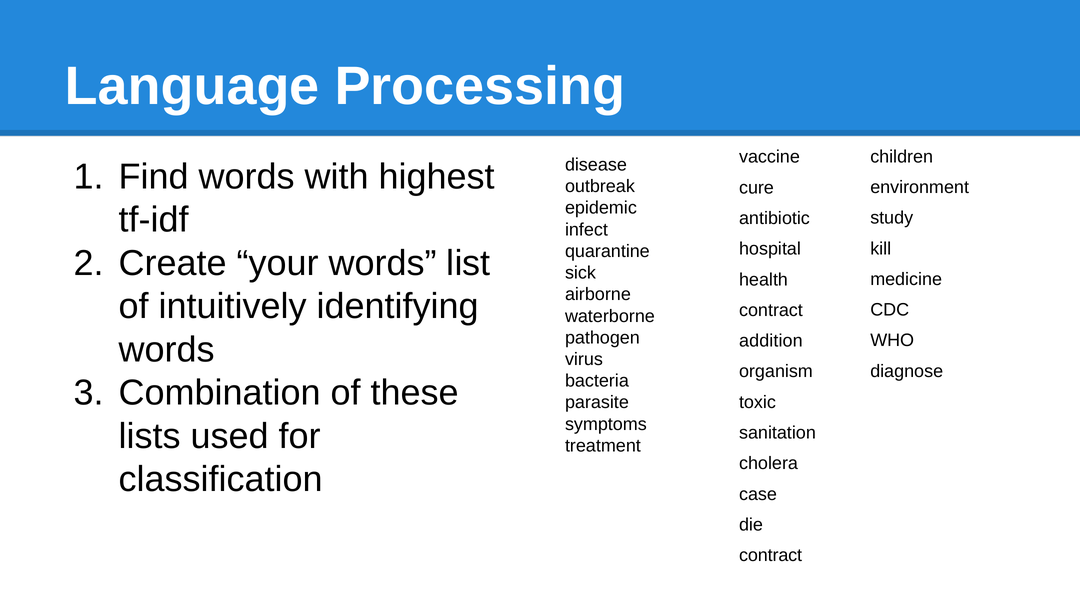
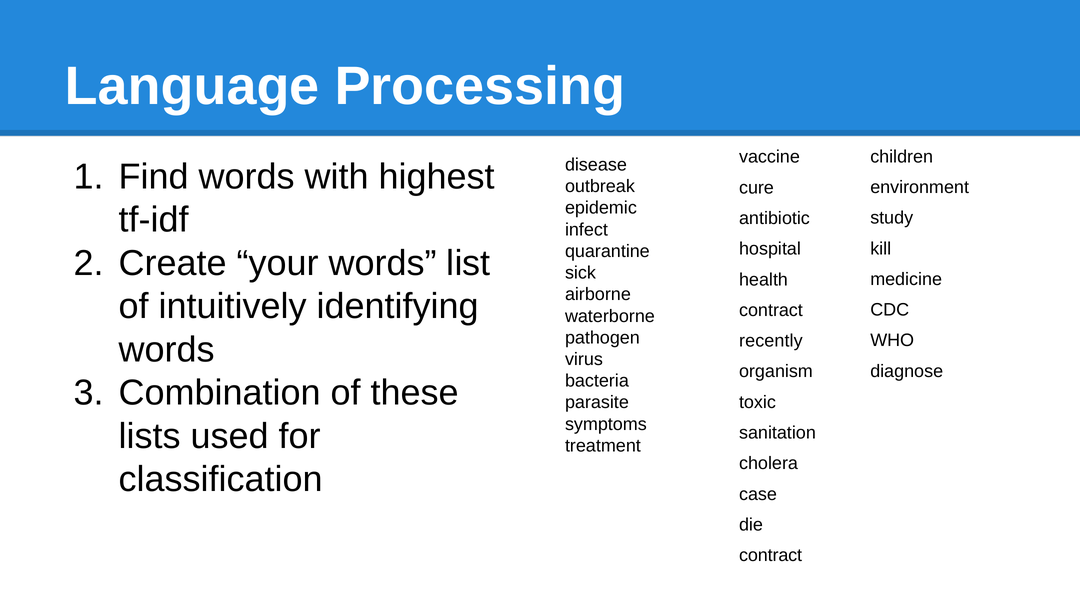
addition: addition -> recently (771, 341)
